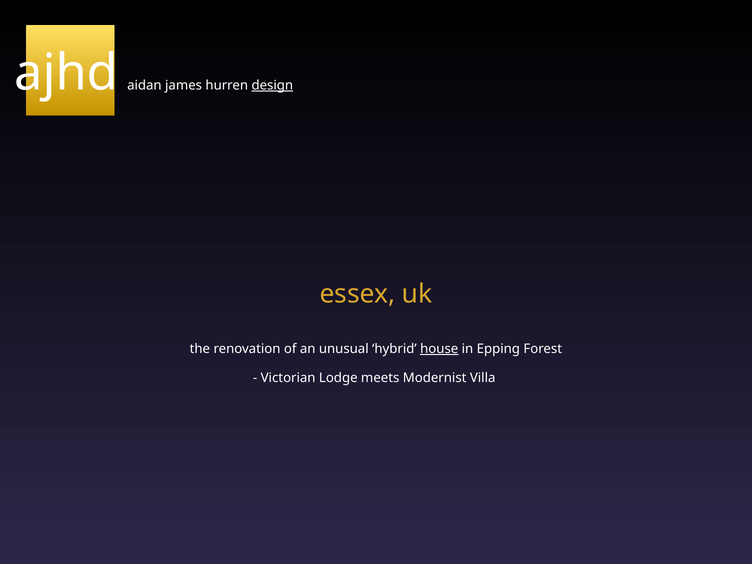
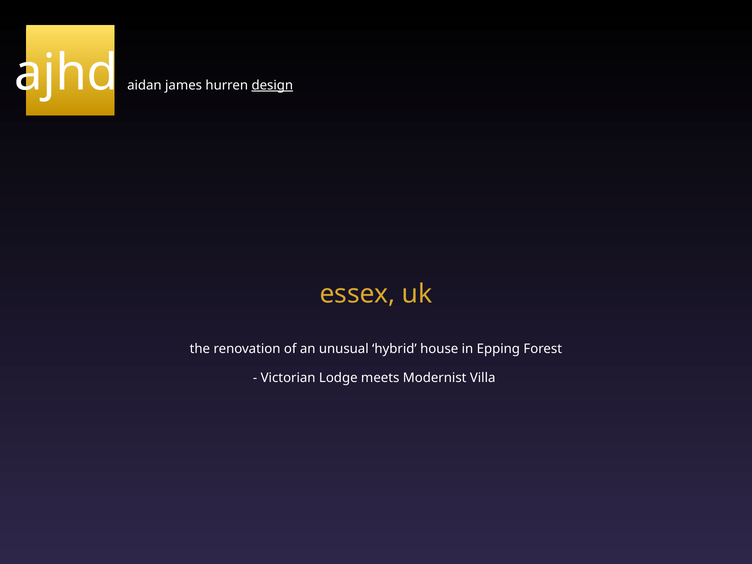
house underline: present -> none (439, 349)
